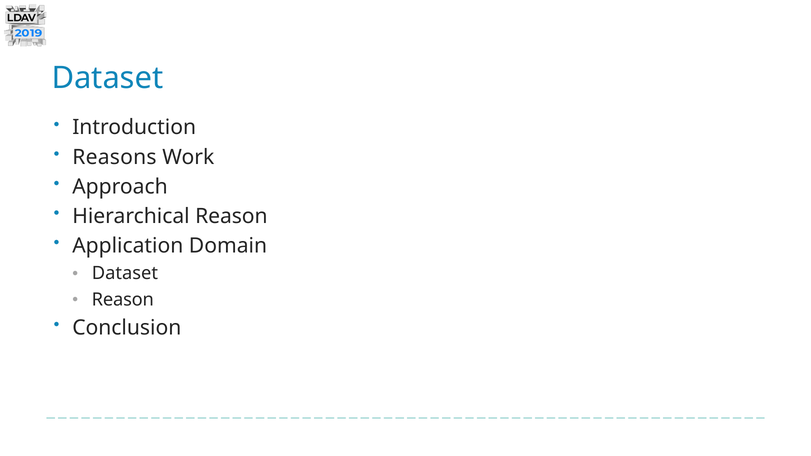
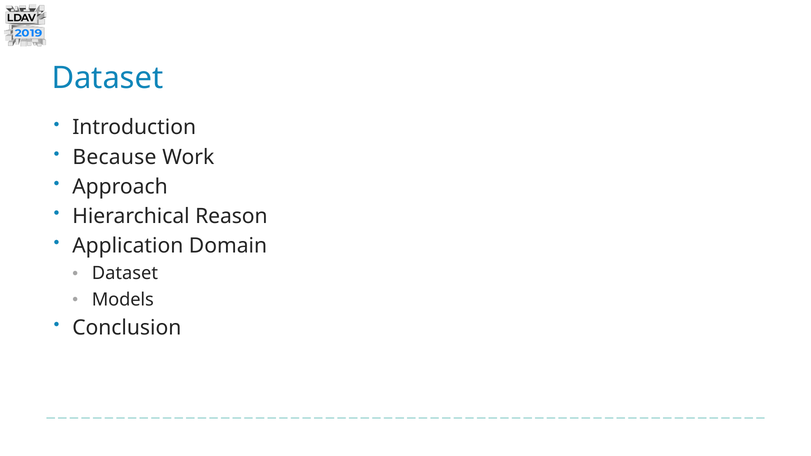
Reasons: Reasons -> Because (114, 157)
Reason: Reason -> Models (123, 300)
